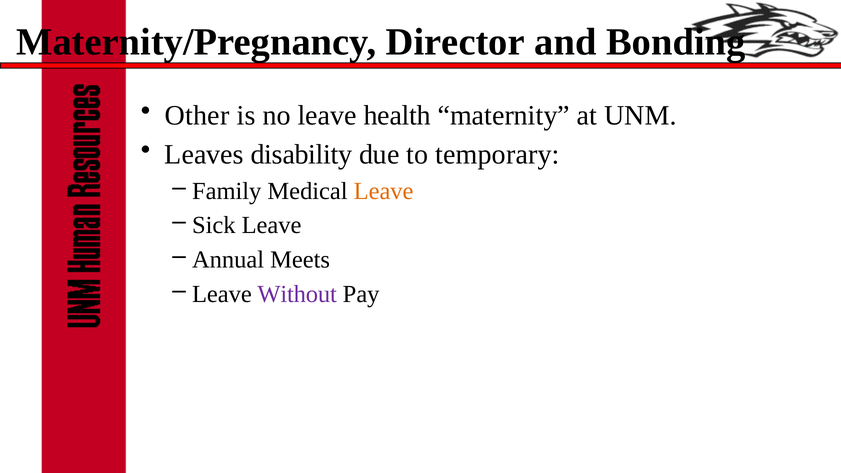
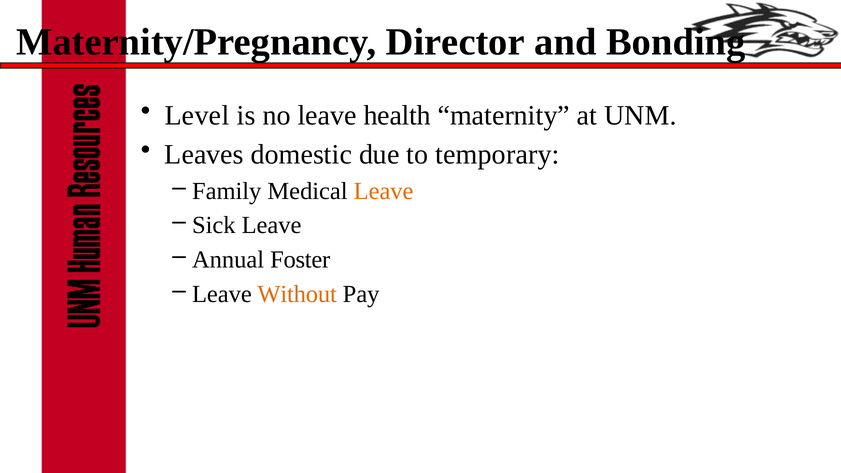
Other: Other -> Level (197, 115)
disability: disability -> domestic (301, 155)
Meets: Meets -> Foster (300, 260)
Without colour: purple -> orange (297, 294)
